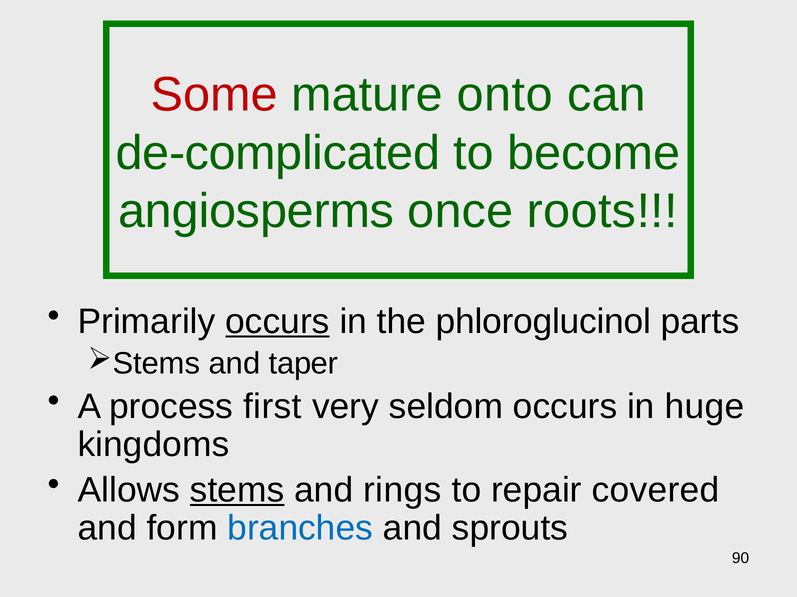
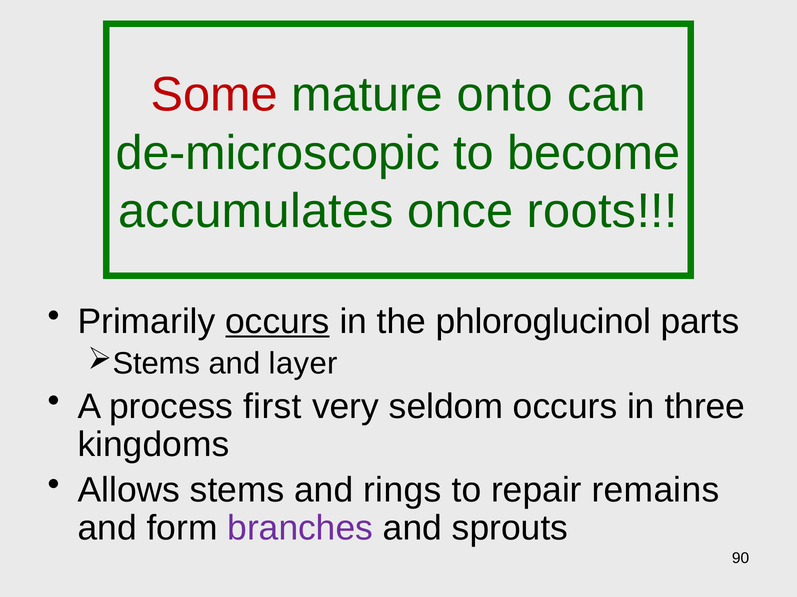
de-complicated: de-complicated -> de-microscopic (278, 153)
angiosperms: angiosperms -> accumulates (256, 212)
taper: taper -> layer (303, 364)
huge: huge -> three (705, 407)
stems underline: present -> none (237, 491)
covered: covered -> remains (655, 491)
branches colour: blue -> purple (300, 529)
